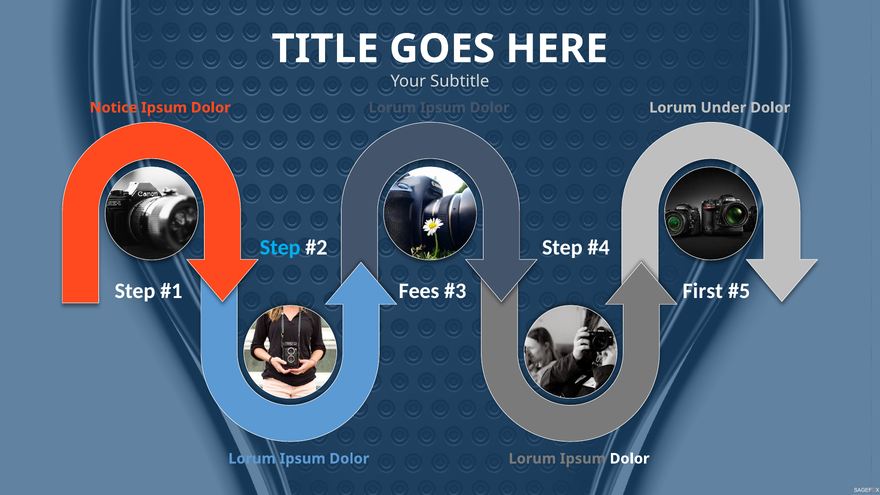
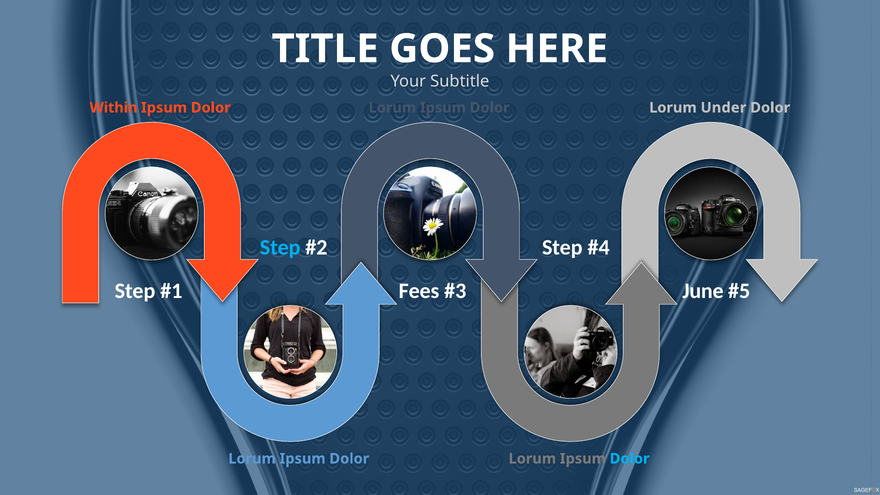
Notice: Notice -> Within (114, 108)
First: First -> June (703, 291)
Dolor colour: white -> light blue (630, 459)
